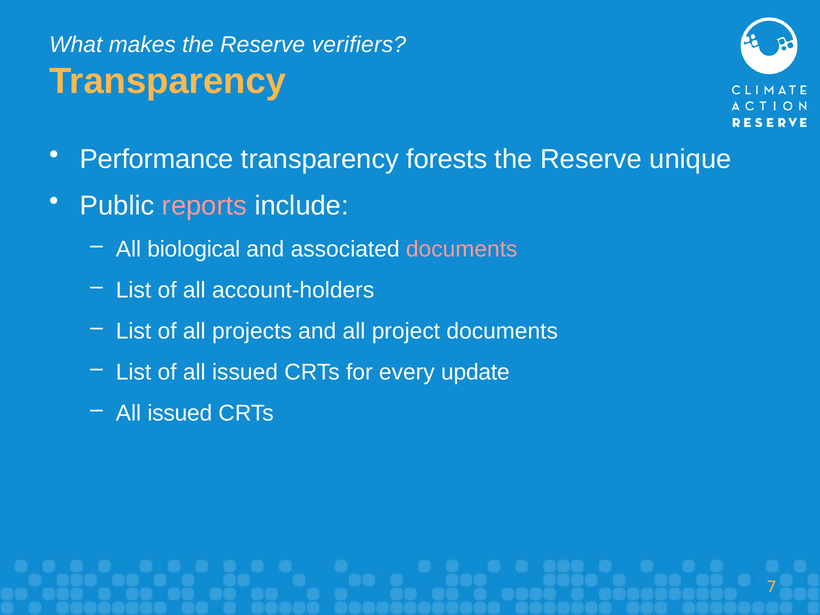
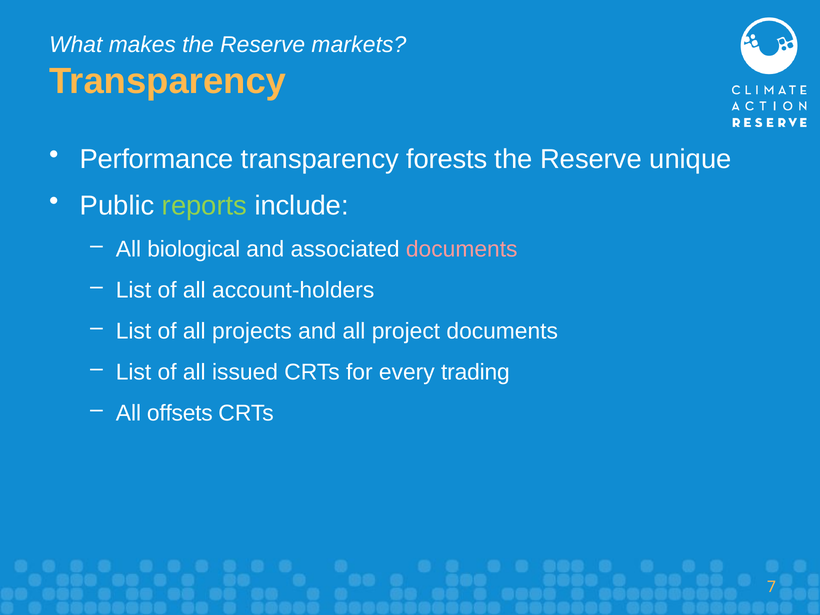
verifiers: verifiers -> markets (359, 45)
reports colour: pink -> light green (204, 206)
update: update -> trading (475, 372)
issued: issued -> offsets (180, 413)
